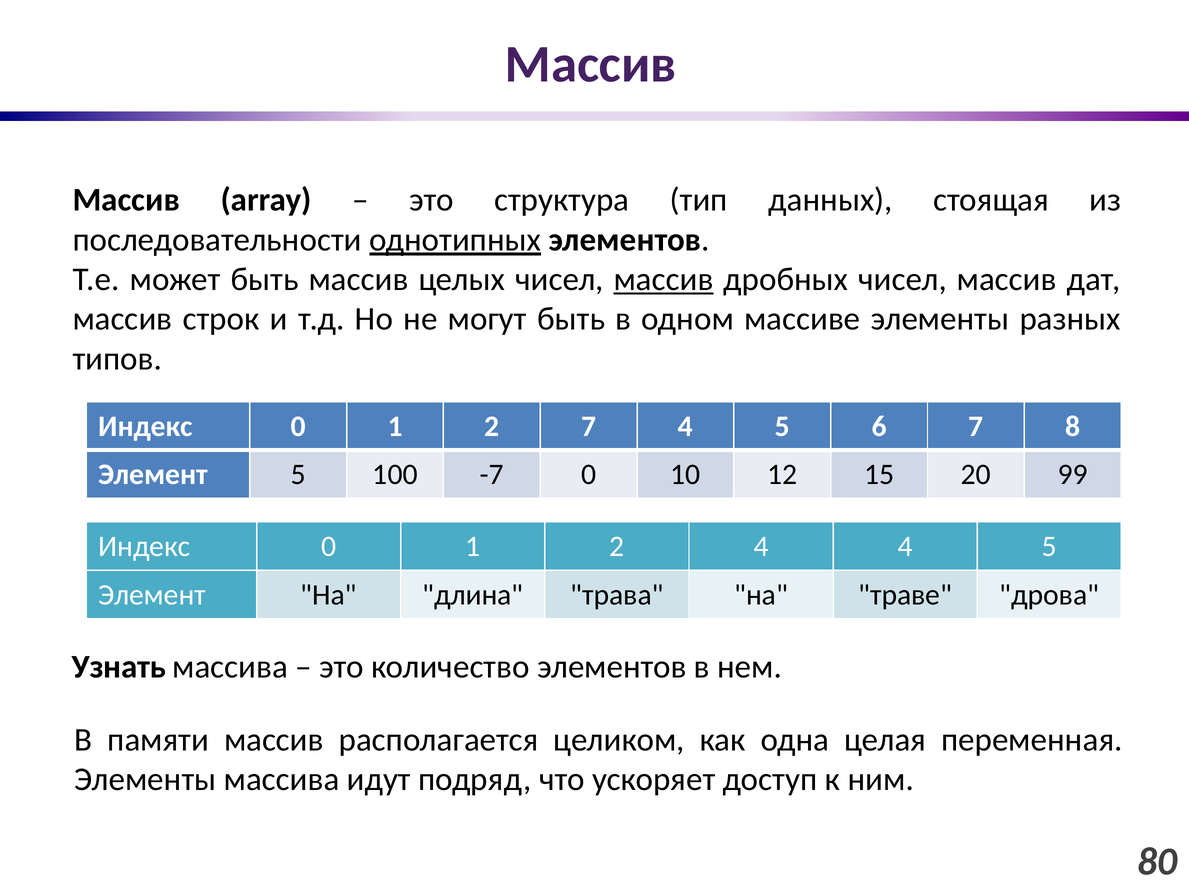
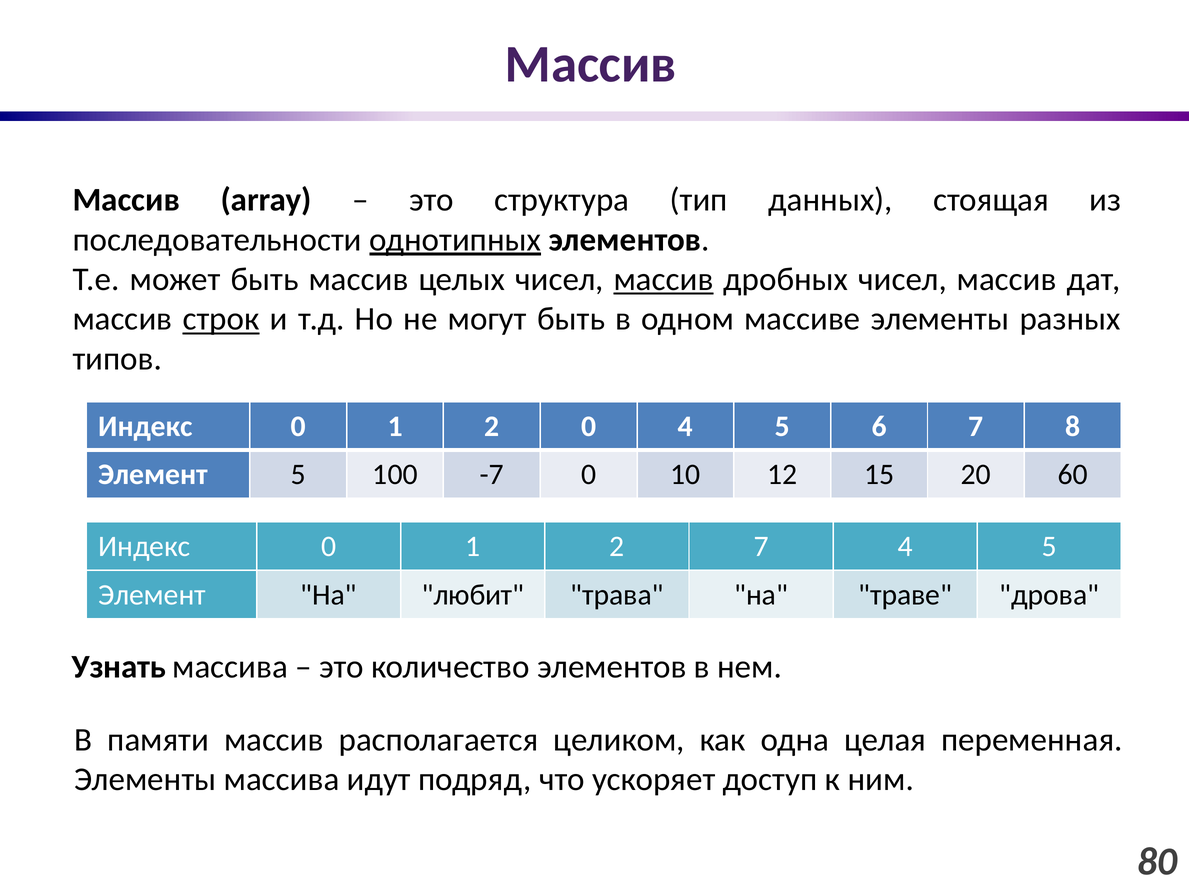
строк underline: none -> present (221, 319)
2 7: 7 -> 0 (589, 426)
99: 99 -> 60 (1073, 474)
2 4: 4 -> 7 (761, 546)
длина: длина -> любит (473, 595)
